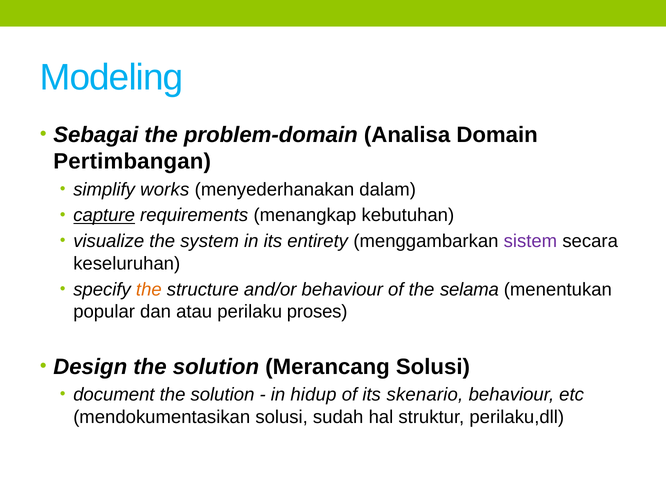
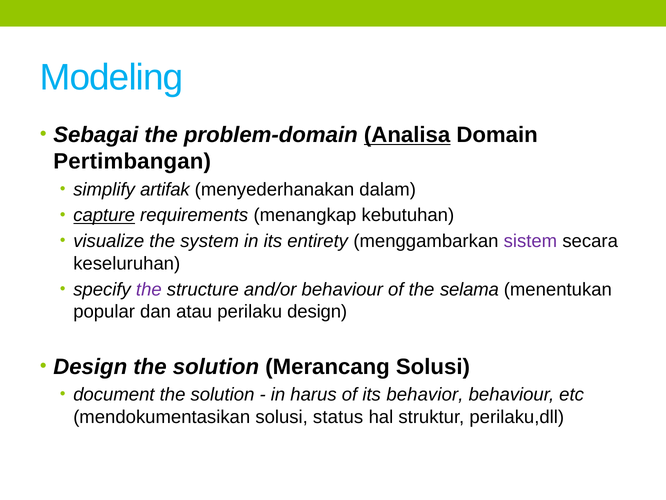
Analisa underline: none -> present (407, 135)
works: works -> artifak (165, 189)
the colour: orange -> purple (149, 289)
perilaku proses: proses -> design (317, 311)
hidup: hidup -> harus (313, 394)
skenario: skenario -> behavior (425, 394)
sudah: sudah -> status (338, 416)
